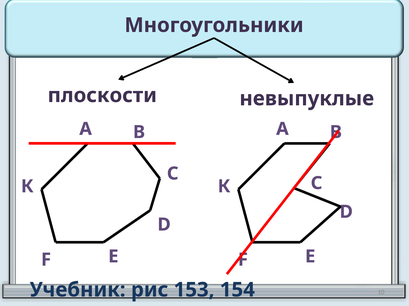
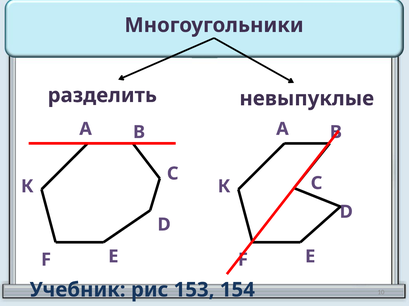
плоскости: плоскости -> разделить (102, 96)
